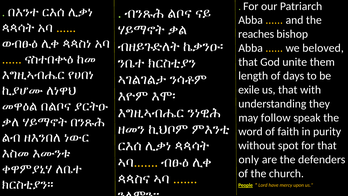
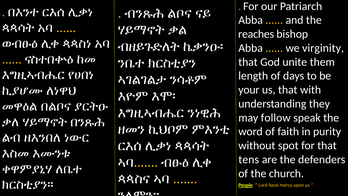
beloved: beloved -> virginity (323, 48)
exile: exile -> your (249, 90)
only: only -> tens (249, 159)
